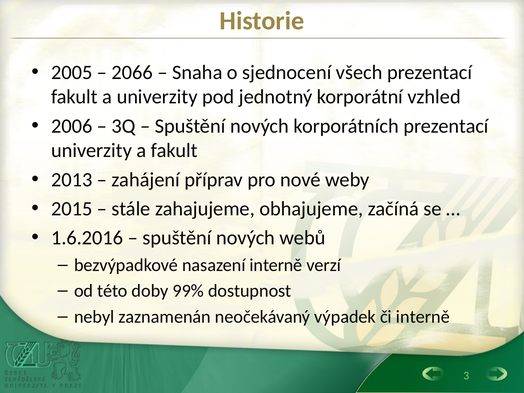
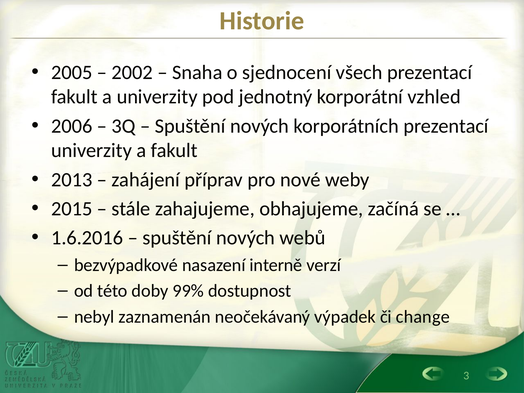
2066: 2066 -> 2002 (132, 72)
či interně: interně -> change (423, 317)
